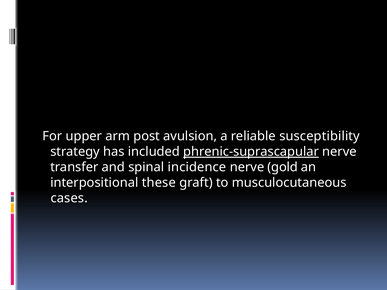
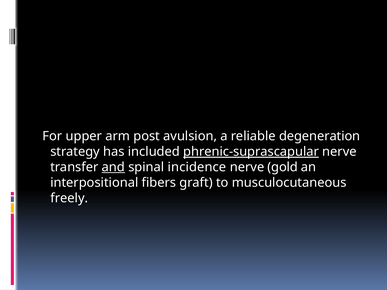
susceptibility: susceptibility -> degeneration (320, 136)
and underline: none -> present (113, 167)
these: these -> fibers (159, 183)
cases: cases -> freely (69, 198)
